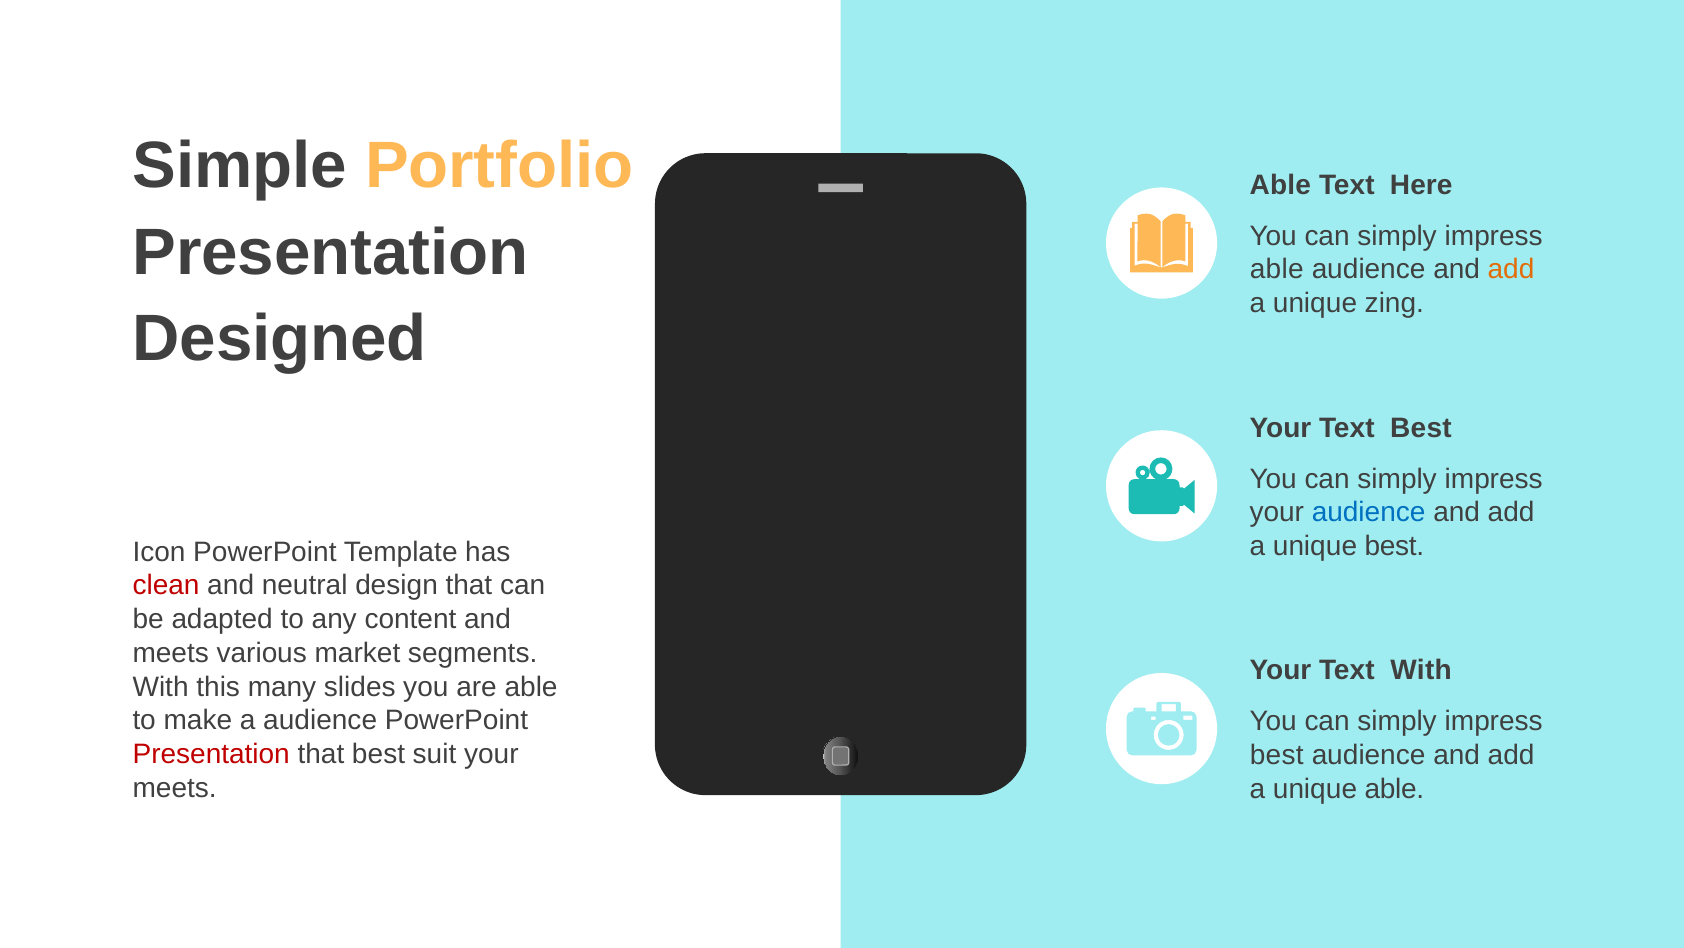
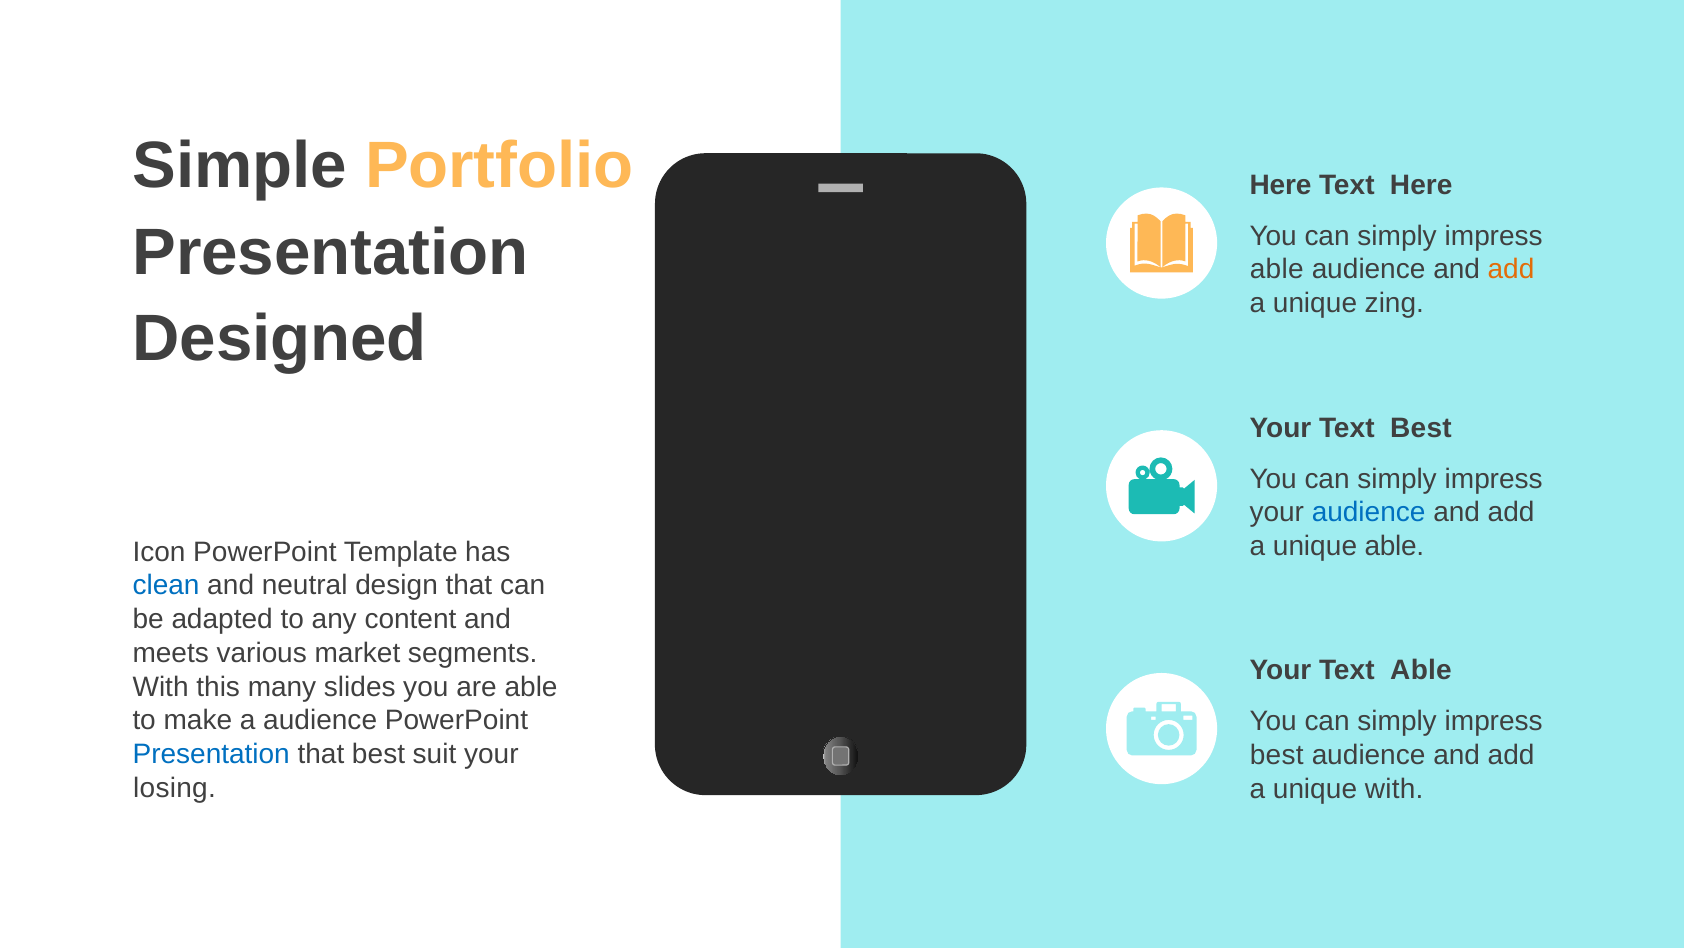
Able: Able -> Here (1281, 185)
unique best: best -> able (1394, 546)
clean colour: red -> blue (166, 585)
Text With: With -> Able (1421, 670)
Presentation colour: red -> blue (211, 754)
meets: meets -> losing (174, 787)
unique able: able -> with (1394, 788)
